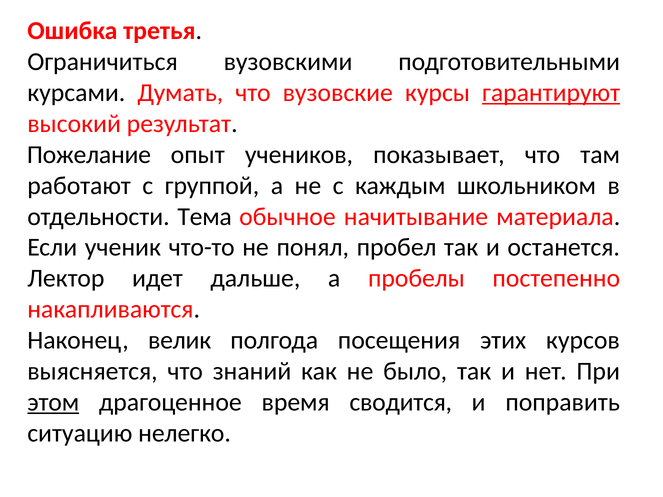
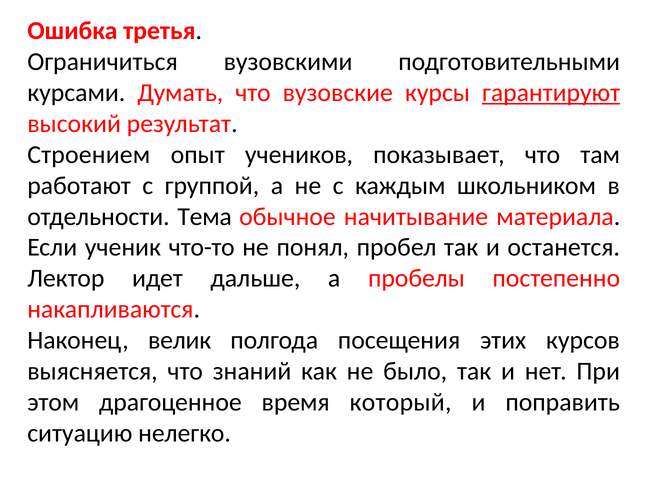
Пожелание: Пожелание -> Строением (89, 155)
этом underline: present -> none (53, 402)
сводится: сводится -> который (400, 402)
